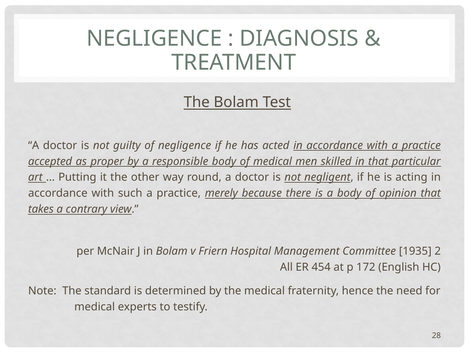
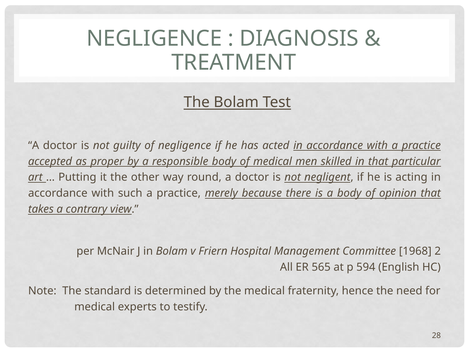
1935: 1935 -> 1968 (415, 251)
454: 454 -> 565 (321, 267)
172: 172 -> 594 (366, 267)
